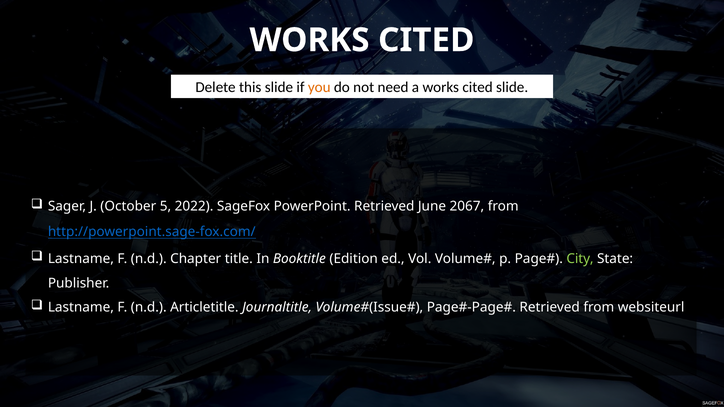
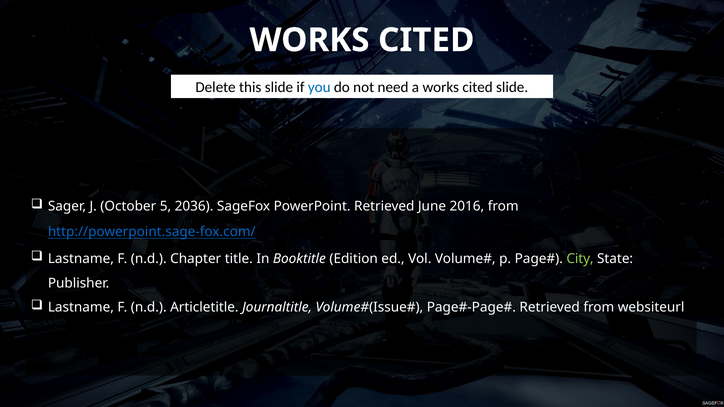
you colour: orange -> blue (319, 88)
2022: 2022 -> 2036 (194, 207)
2067: 2067 -> 2016 (467, 207)
